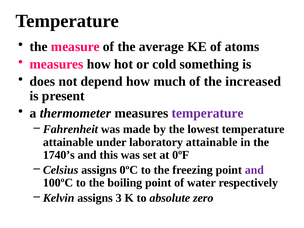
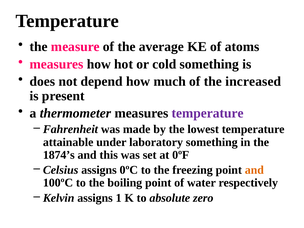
laboratory attainable: attainable -> something (212, 142)
1740’s: 1740’s -> 1874’s (59, 155)
and colour: purple -> orange (254, 170)
3: 3 -> 1 (119, 198)
